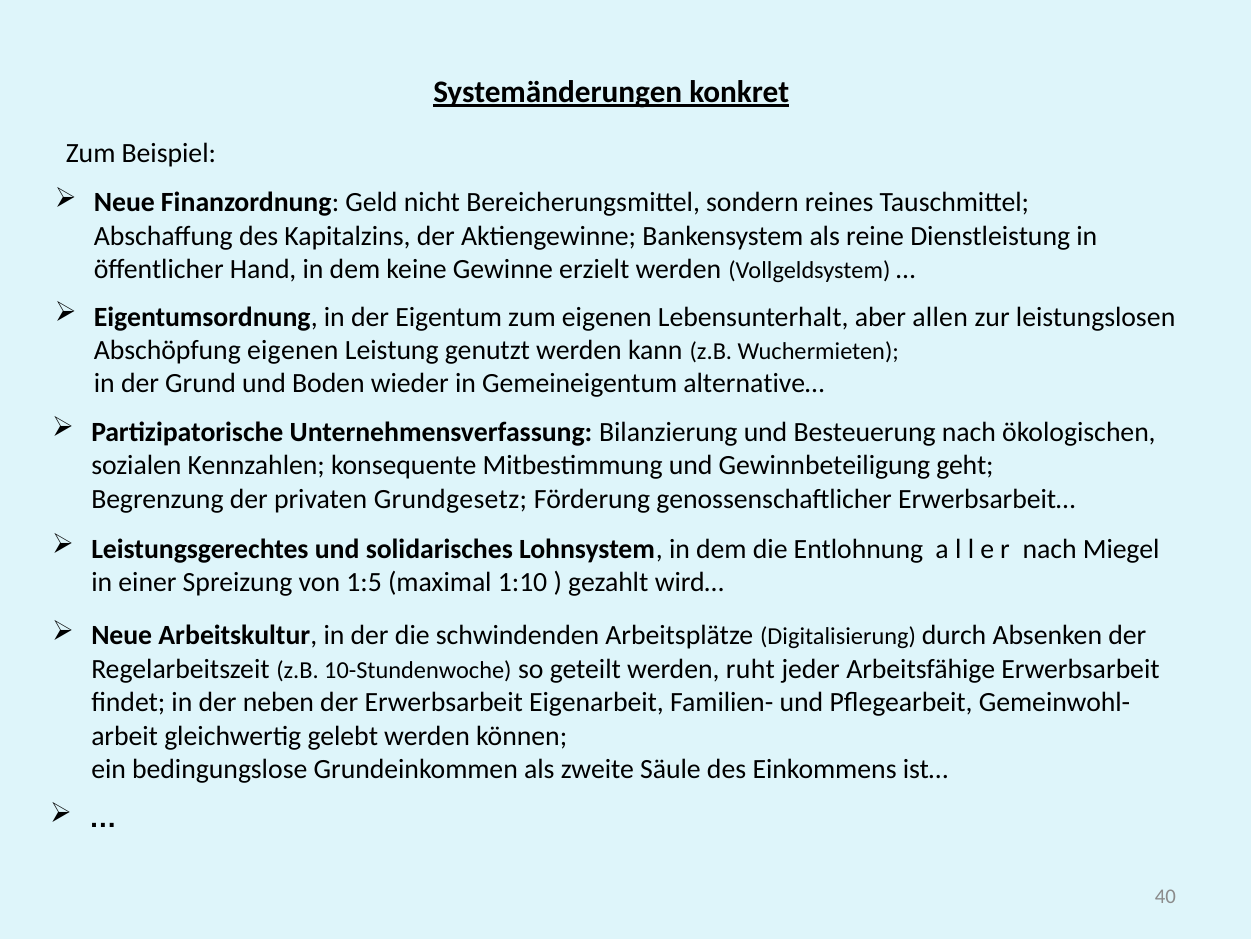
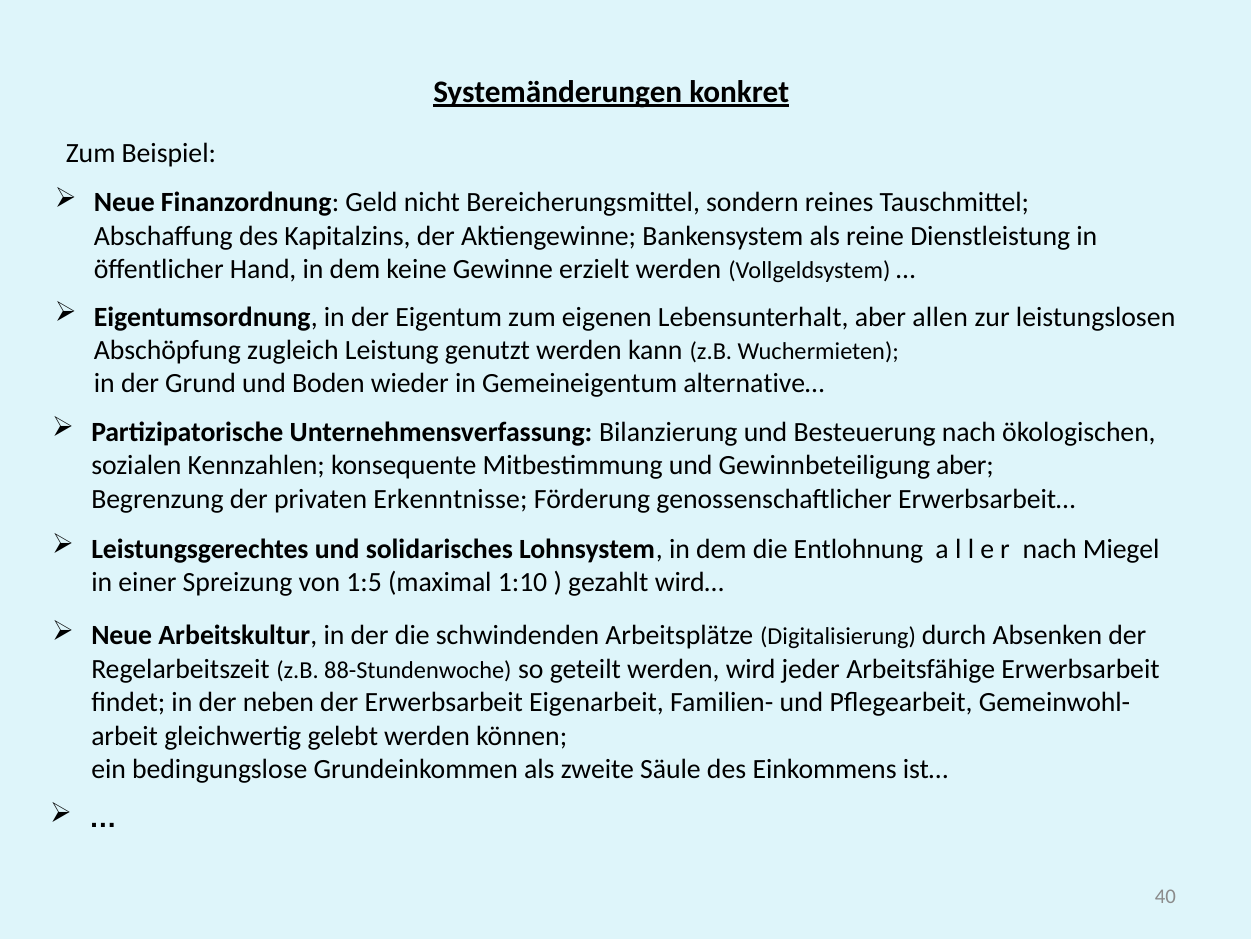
Abschöpfung eigenen: eigenen -> zugleich (293, 350)
Gewinnbeteiligung geht: geht -> aber (965, 465)
Grundgesetz: Grundgesetz -> Erkenntnisse (450, 499)
10-Stundenwoche: 10-Stundenwoche -> 88-Stundenwoche (418, 670)
ruht: ruht -> wird (751, 669)
